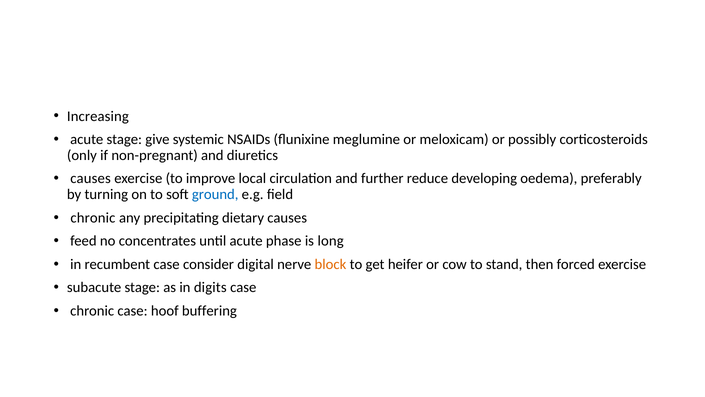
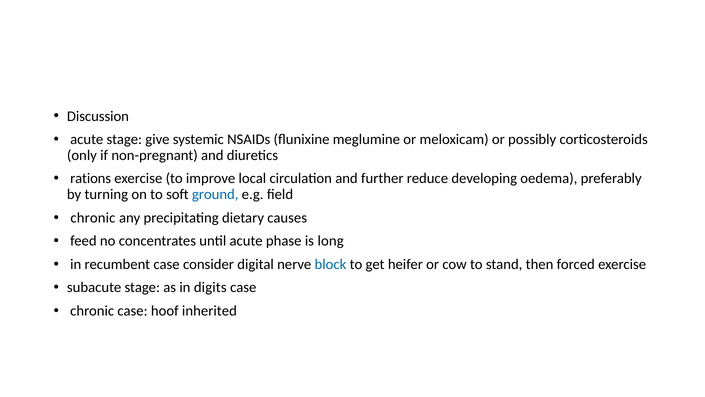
Increasing: Increasing -> Discussion (98, 116)
causes: causes -> rations (91, 178)
block colour: orange -> blue (331, 264)
buffering: buffering -> inherited (209, 310)
